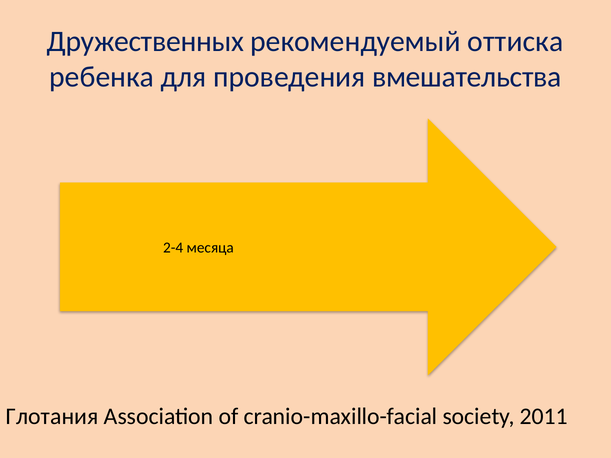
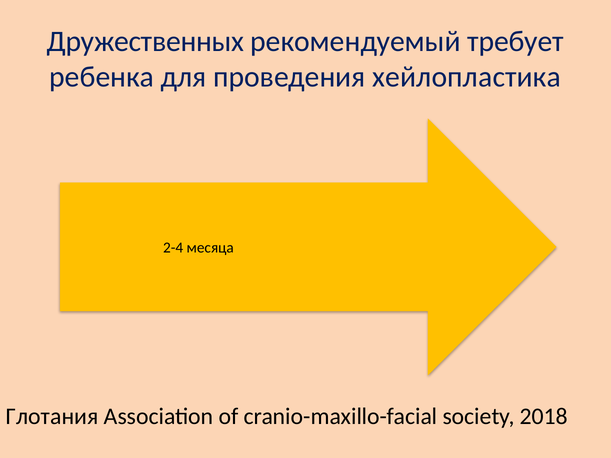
оттиска: оттиска -> требует (516, 41)
вмешательства: вмешательства -> хейлопластика (467, 77)
2011: 2011 -> 2018 (544, 416)
